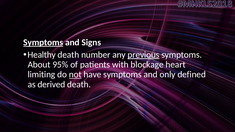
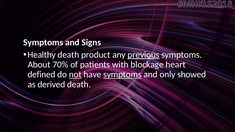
Symptoms underline: present -> none (43, 42)
number: number -> product (96, 55)
95%: 95% -> 70% (60, 65)
limiting: limiting -> defined (41, 75)
symptoms underline: none -> present (122, 75)
defined: defined -> showed (192, 75)
